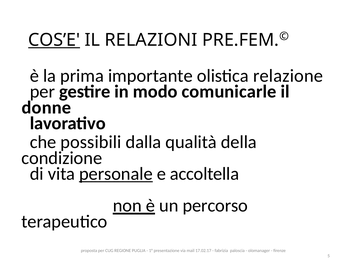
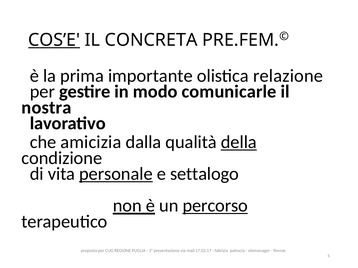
RELAZIONI: RELAZIONI -> CONCRETA (151, 40)
donne: donne -> nostra (46, 108)
possibili: possibili -> amicizia (91, 142)
della underline: none -> present (239, 142)
accoltella: accoltella -> settalogo (204, 174)
percorso underline: none -> present (215, 206)
